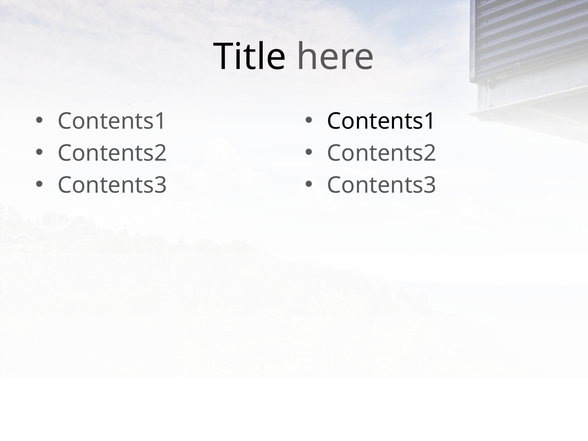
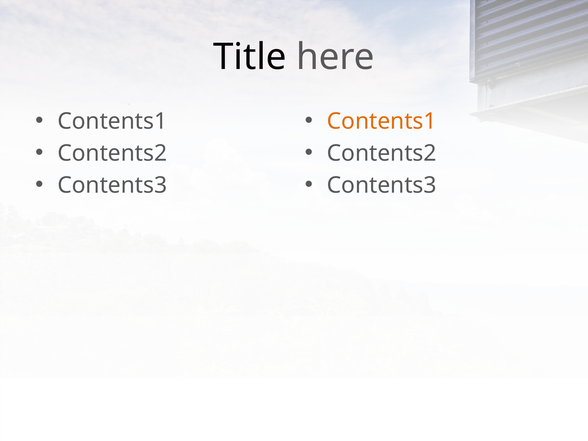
Contents1 colour: black -> orange (382, 121)
